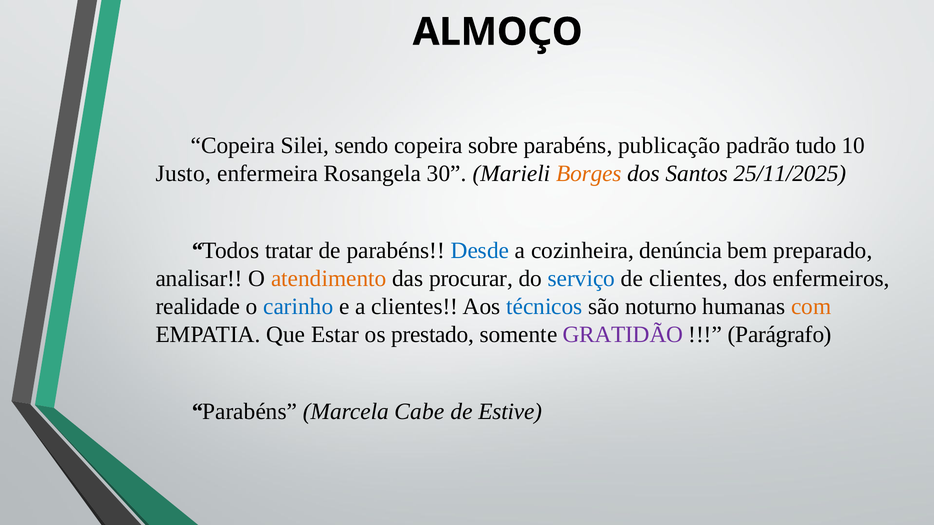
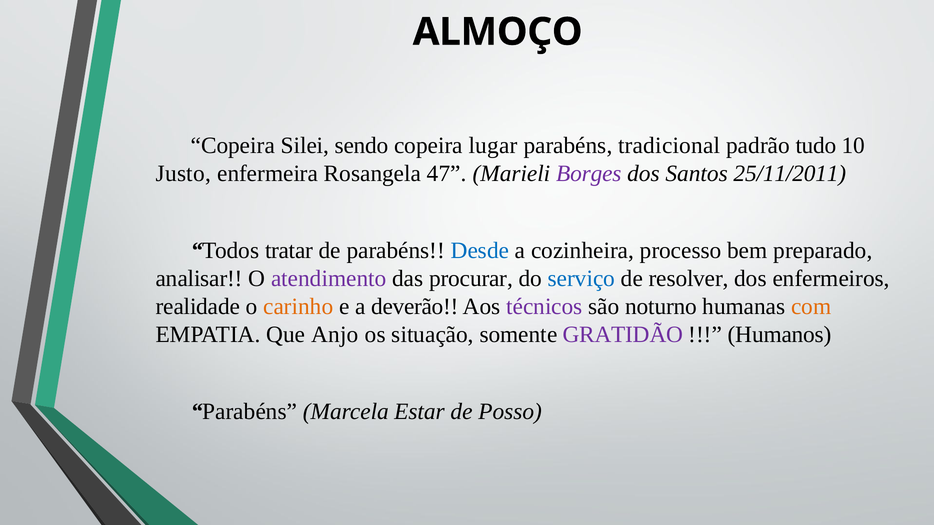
sobre: sobre -> lugar (493, 146)
publicação: publicação -> tradicional (669, 146)
30: 30 -> 47 (447, 174)
Borges colour: orange -> purple (589, 174)
25/11/2025: 25/11/2025 -> 25/11/2011 (790, 174)
denúncia: denúncia -> processo (681, 251)
atendimento colour: orange -> purple (329, 279)
de clientes: clientes -> resolver (689, 279)
carinho colour: blue -> orange (298, 307)
a clientes: clientes -> deverão (415, 307)
técnicos colour: blue -> purple (544, 307)
Estar: Estar -> Anjo (335, 335)
prestado: prestado -> situação (433, 335)
Parágrafo: Parágrafo -> Humanos (780, 335)
Cabe: Cabe -> Estar (419, 412)
Estive: Estive -> Posso (510, 412)
